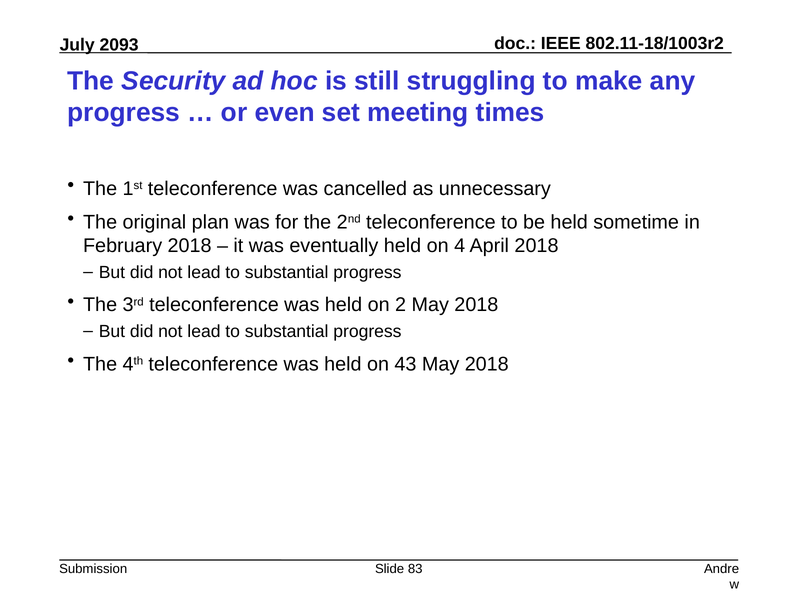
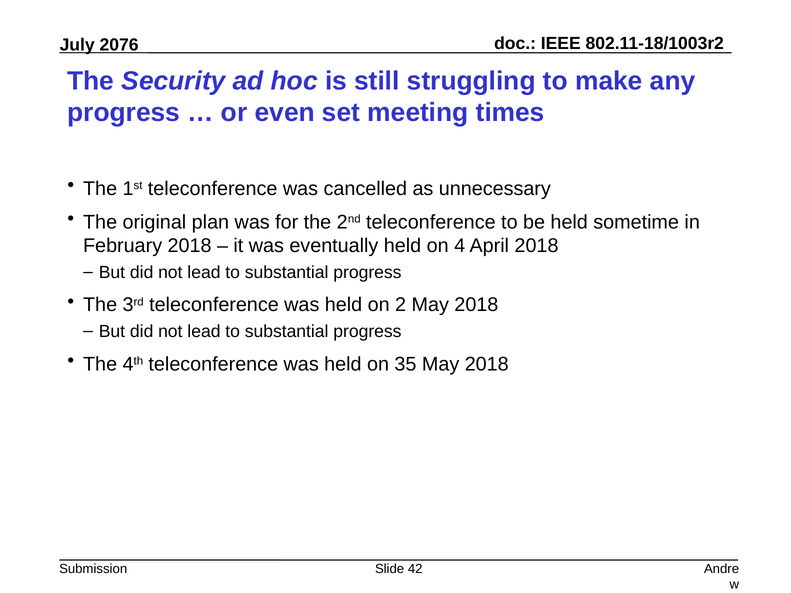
2093: 2093 -> 2076 (119, 45)
43: 43 -> 35 (405, 364)
83: 83 -> 42 (415, 569)
